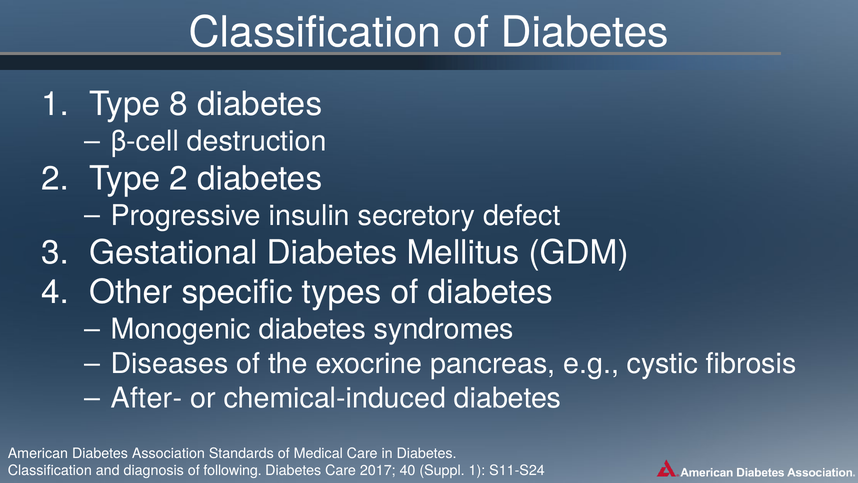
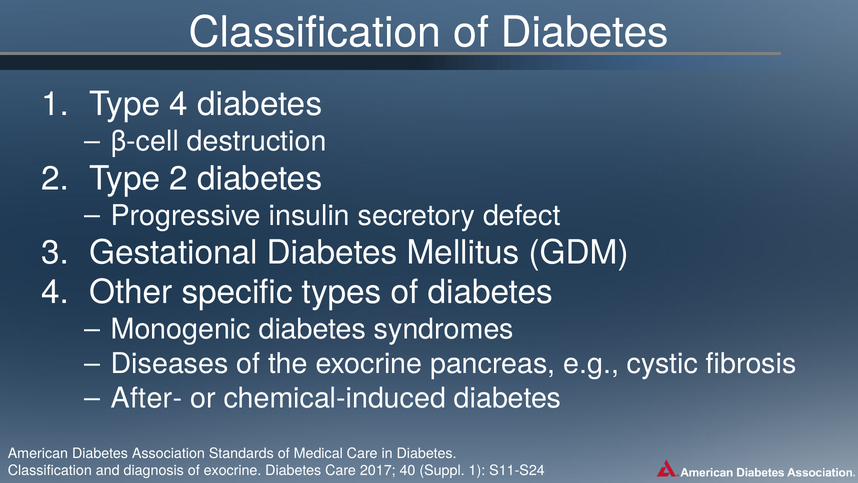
Type 8: 8 -> 4 (179, 104)
of following: following -> exocrine (232, 470)
